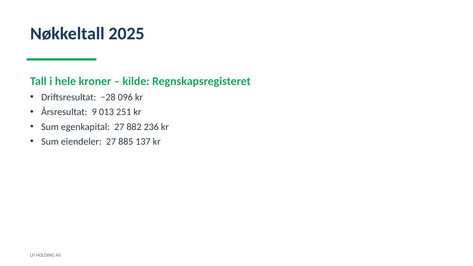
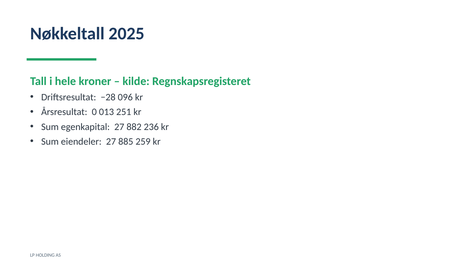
9: 9 -> 0 (94, 112)
137: 137 -> 259 (143, 142)
